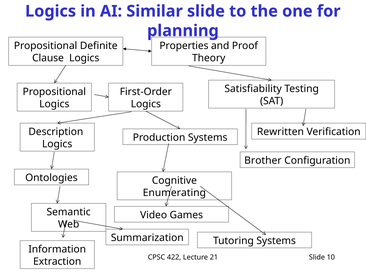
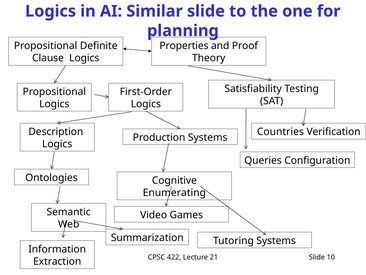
Rewritten: Rewritten -> Countries (280, 132)
Brother: Brother -> Queries (263, 160)
